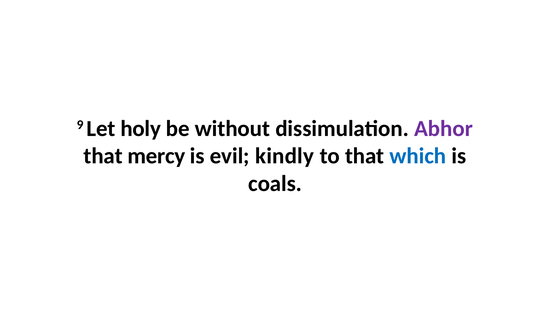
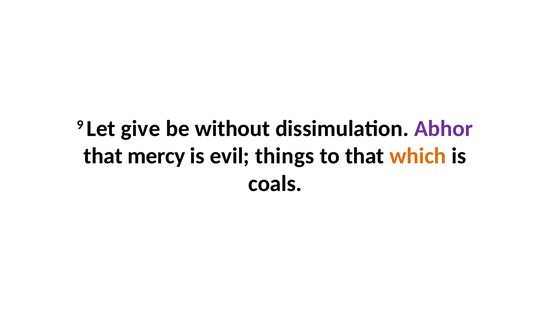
holy: holy -> give (140, 129)
kindly: kindly -> things (285, 156)
which colour: blue -> orange (418, 156)
